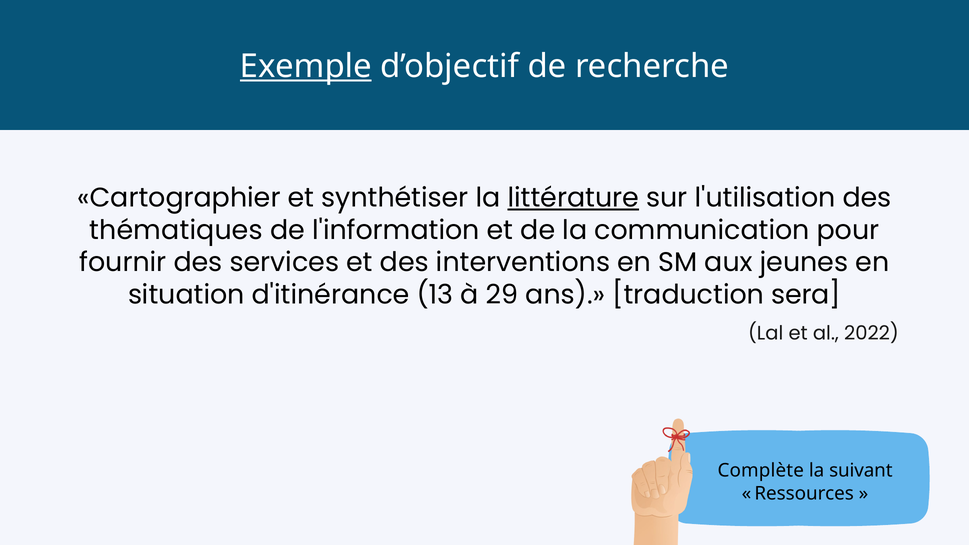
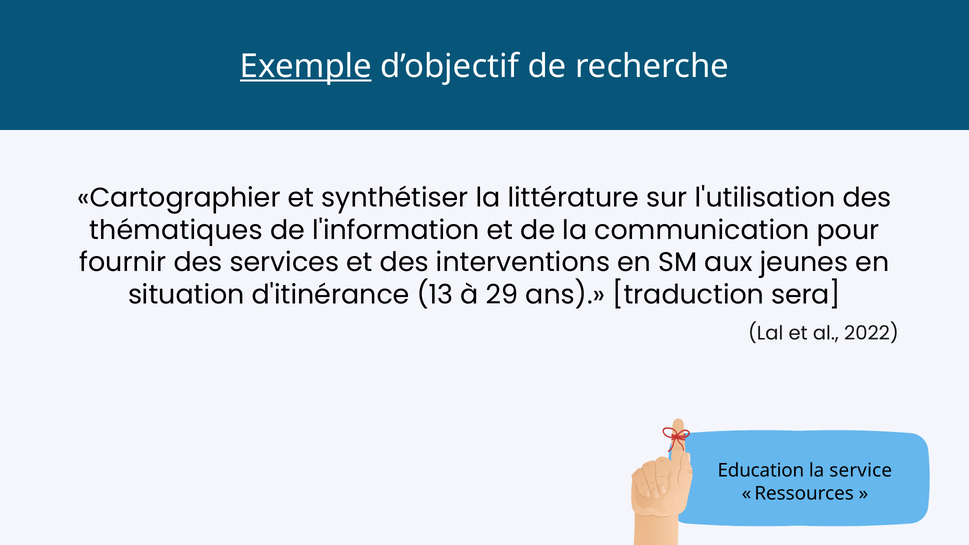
littérature underline: present -> none (573, 198)
Complète: Complète -> Education (761, 471)
suivant: suivant -> service (861, 471)
